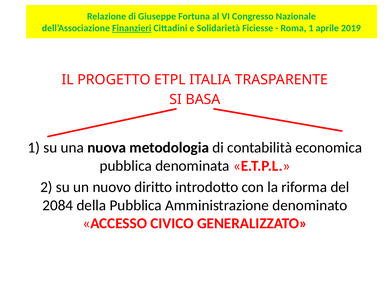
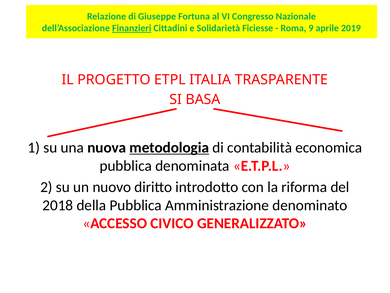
Roma 1: 1 -> 9 (311, 28)
metodologia underline: none -> present (169, 147)
2084: 2084 -> 2018 (58, 205)
